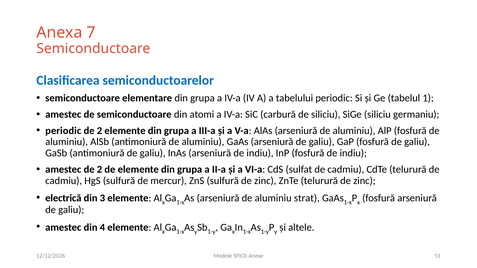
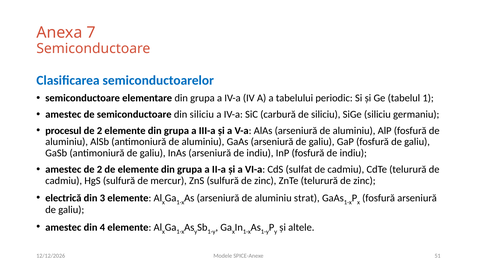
din atomi: atomi -> siliciu (202, 114)
periodic: periodic -> procesul (63, 131)
